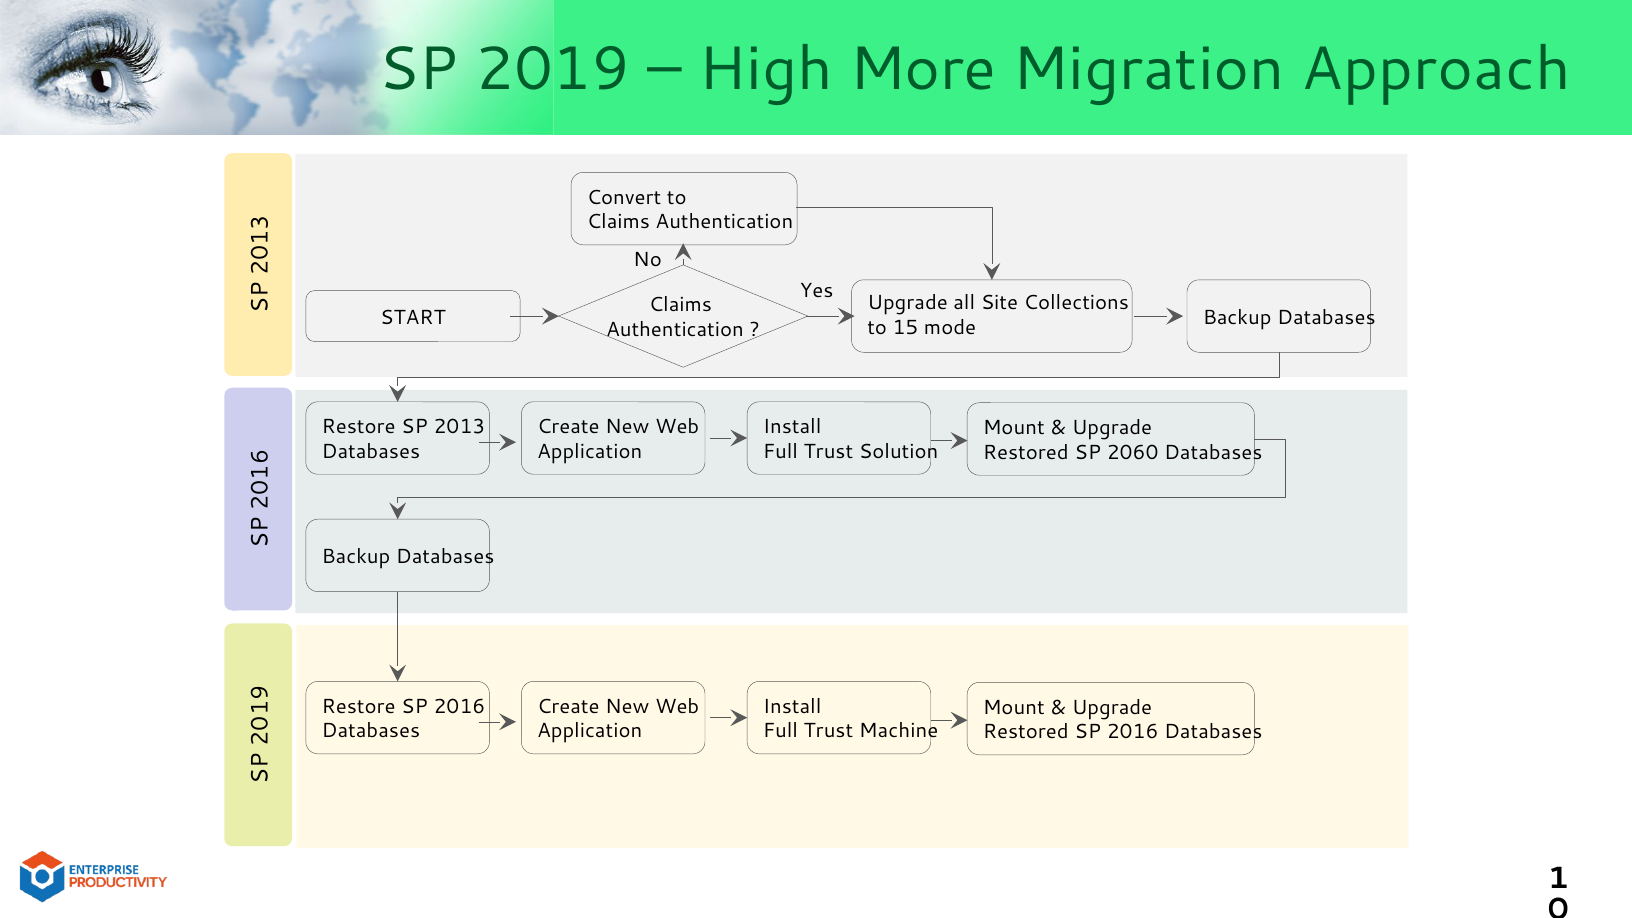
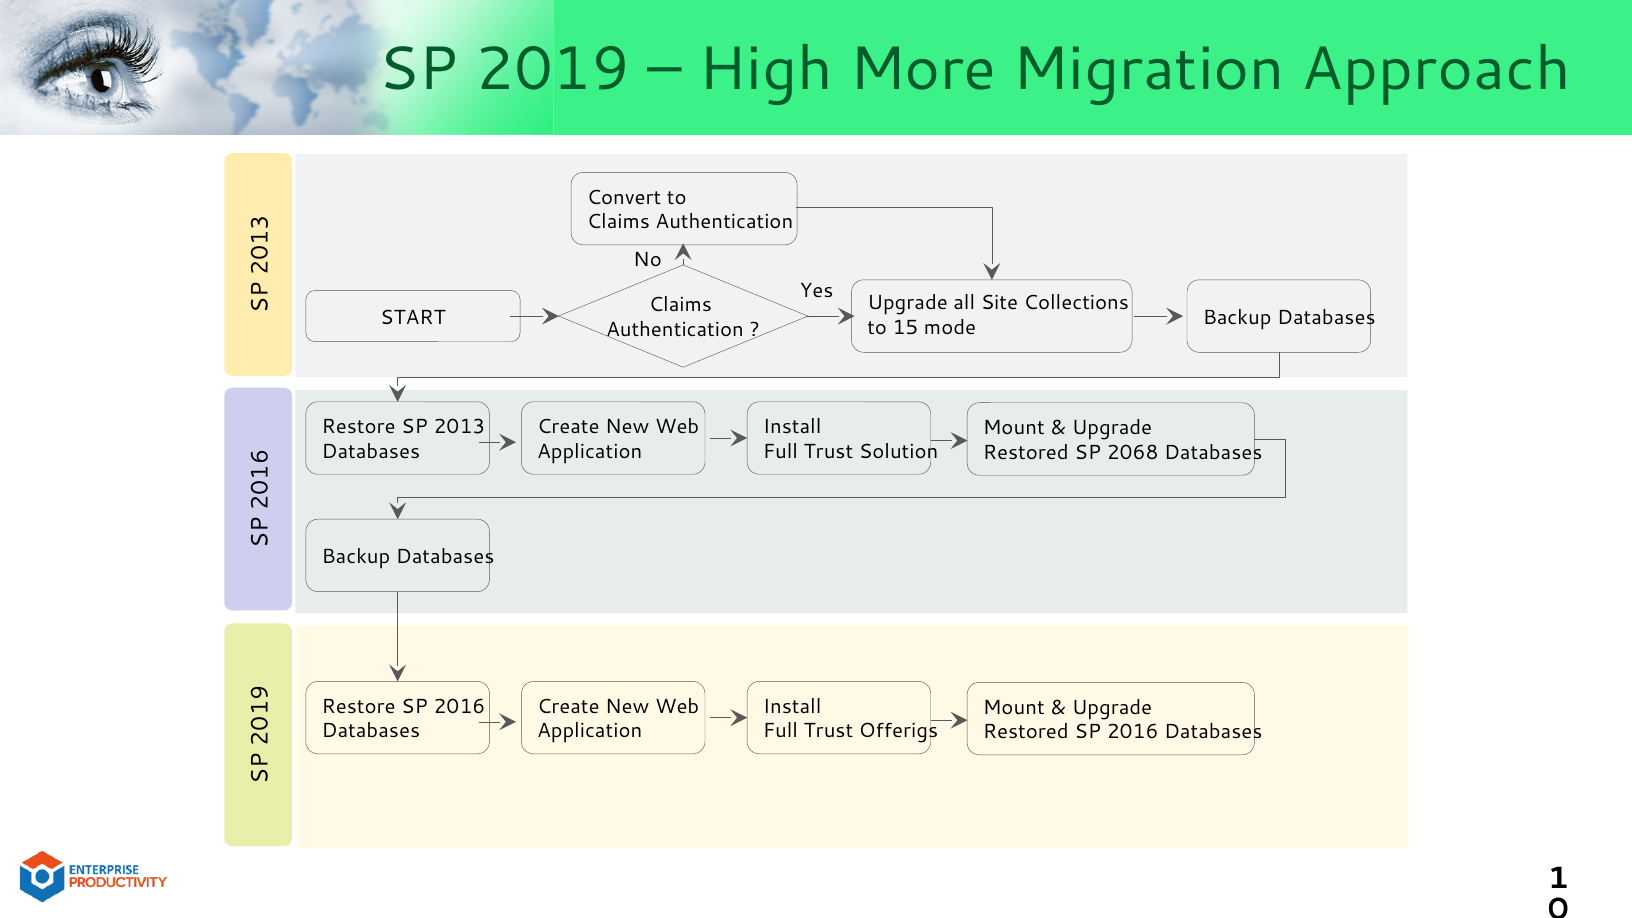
2060: 2060 -> 2068 (1133, 453)
Machine: Machine -> Offerigs (899, 731)
